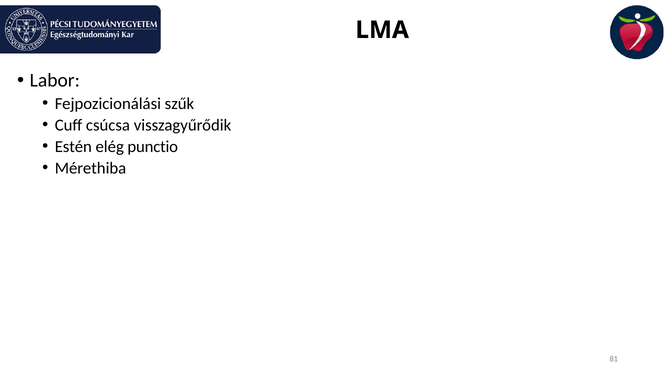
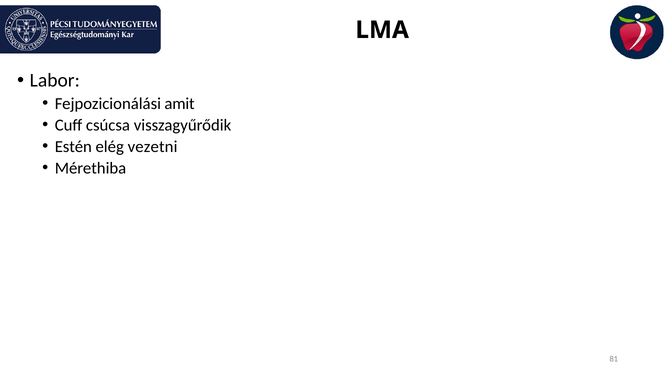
szűk: szűk -> amit (180, 104)
punctio: punctio -> vezetni (153, 147)
